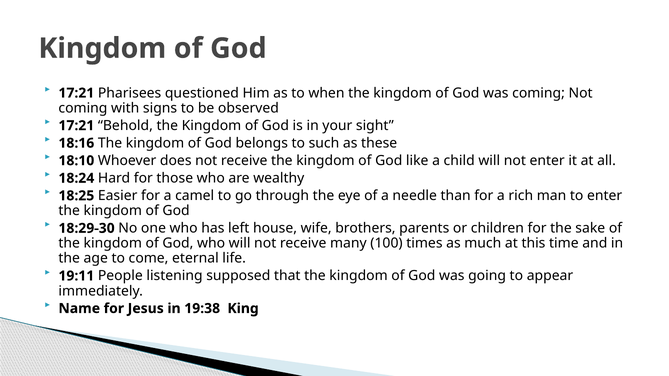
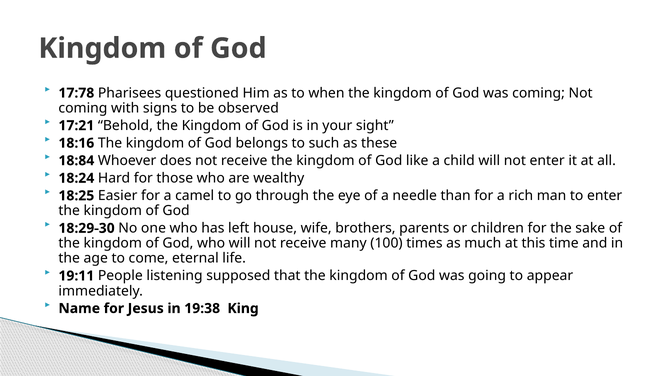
17:21: 17:21 -> 17:78 (76, 93)
18:10: 18:10 -> 18:84 (76, 161)
